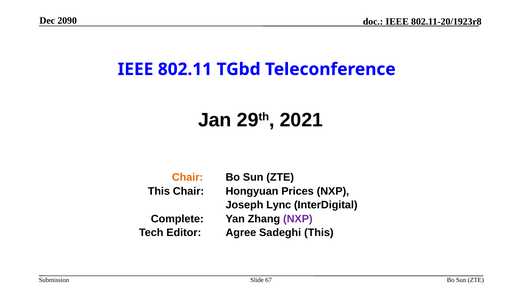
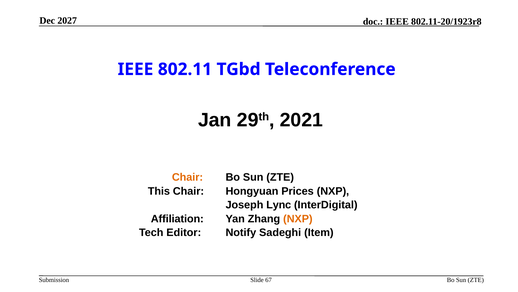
2090: 2090 -> 2027 (67, 21)
Complete: Complete -> Affiliation (177, 218)
NXP colour: purple -> orange (298, 218)
Agree: Agree -> Notify (241, 232)
Sadeghi This: This -> Item (319, 232)
